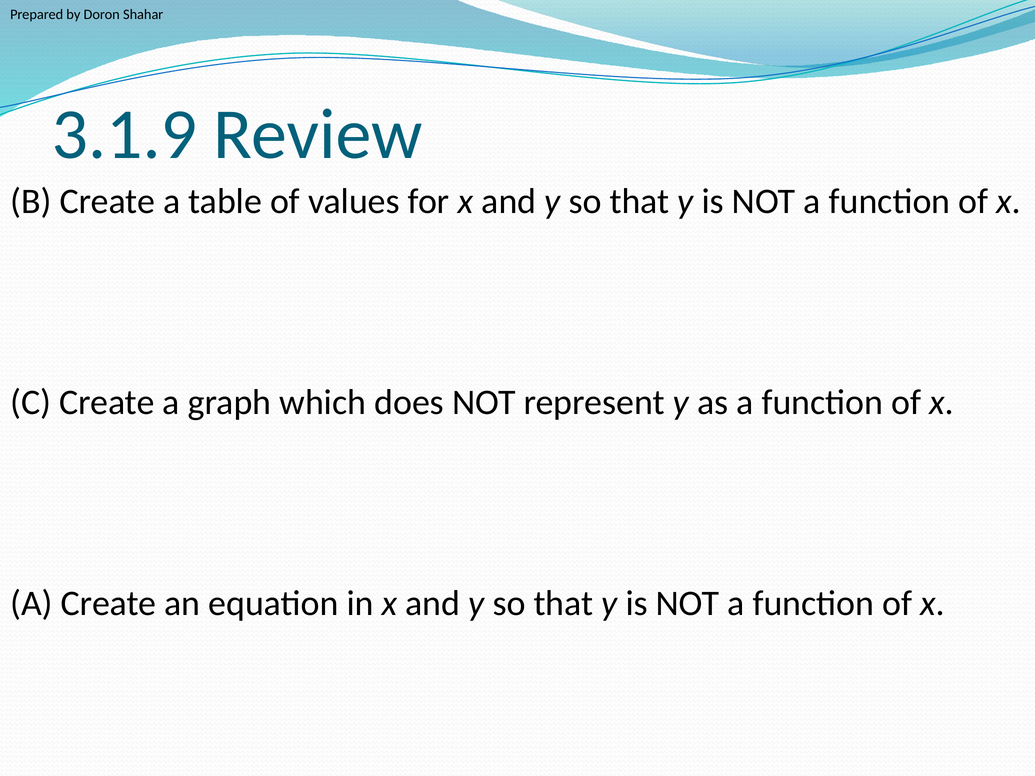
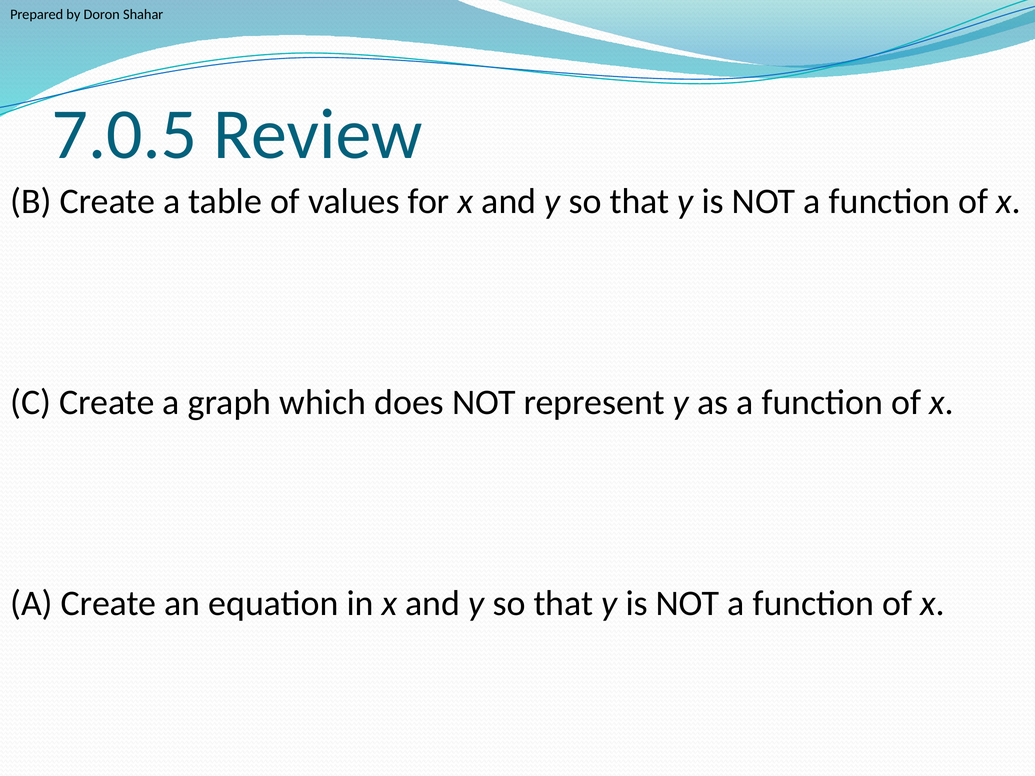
3.1.9: 3.1.9 -> 7.0.5 (124, 134)
